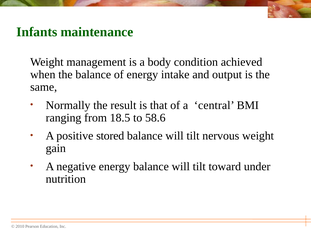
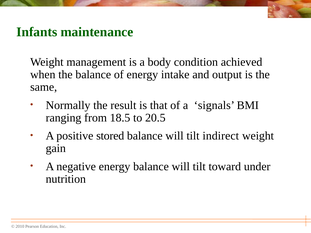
central: central -> signals (214, 105)
58.6: 58.6 -> 20.5 (155, 118)
nervous: nervous -> indirect (221, 136)
